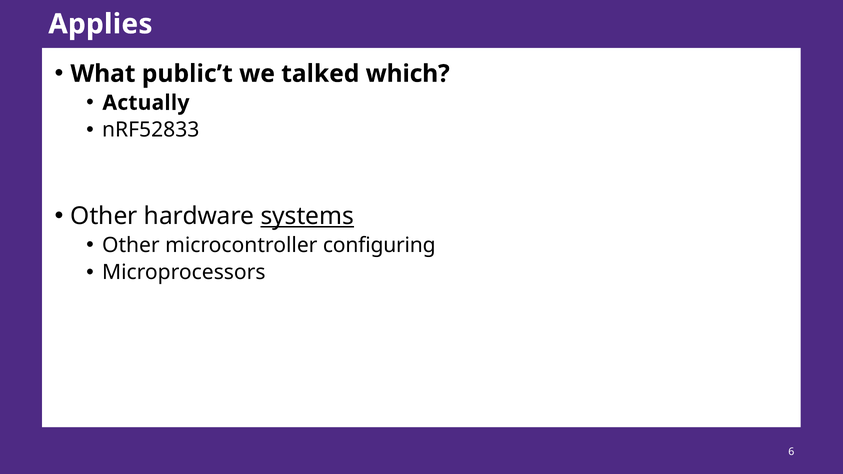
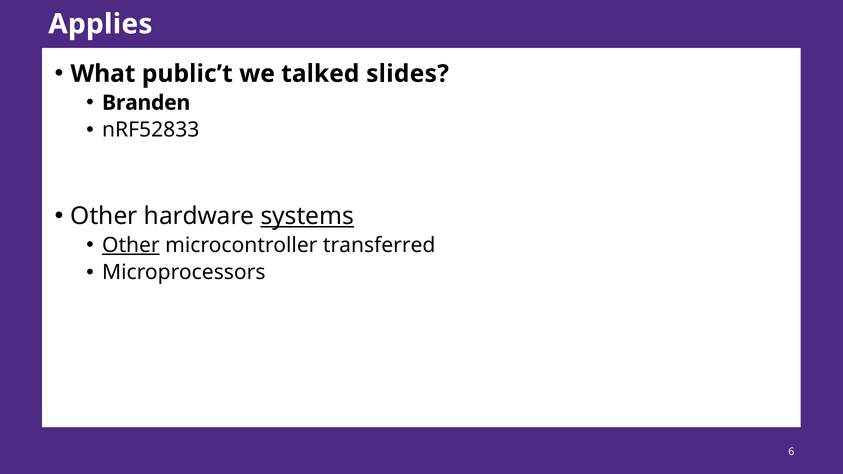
which: which -> slides (408, 74)
Actually: Actually -> Branden (146, 103)
Other underline: none -> present (131, 245)
configuring: configuring -> transferred (379, 245)
